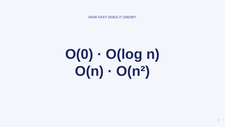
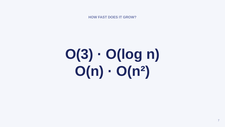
O(0: O(0 -> O(3 (79, 54)
